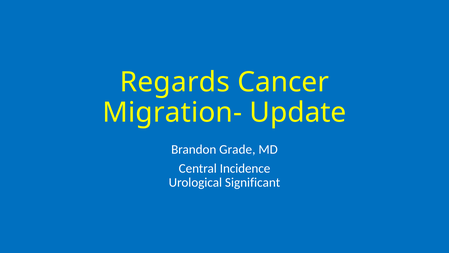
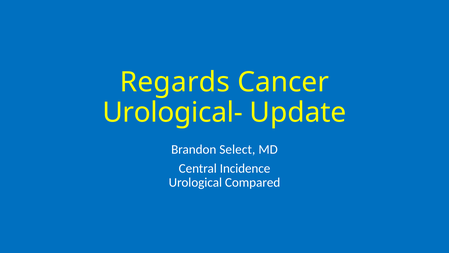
Migration-: Migration- -> Urological- (173, 112)
Grade: Grade -> Select (237, 149)
Significant: Significant -> Compared (253, 182)
